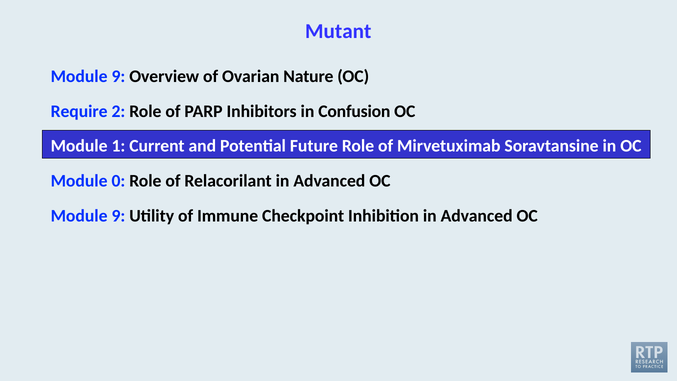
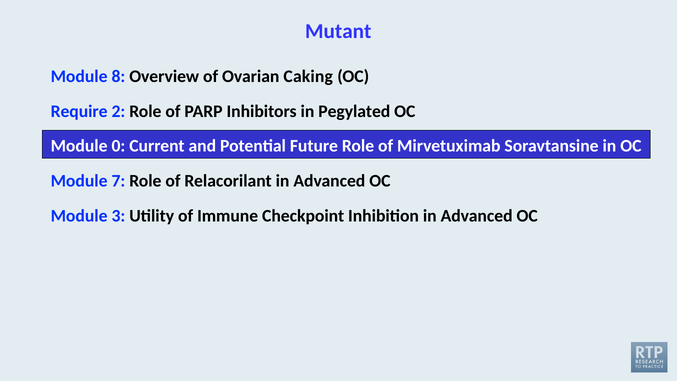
9: 9 -> 8 (118, 76)
Nature: Nature -> Caking (308, 76)
Confusion: Confusion -> Pegylated (354, 111)
1: 1 -> 0 (118, 146)
0: 0 -> 7 (118, 181)
9: 9 -> 3 (118, 216)
